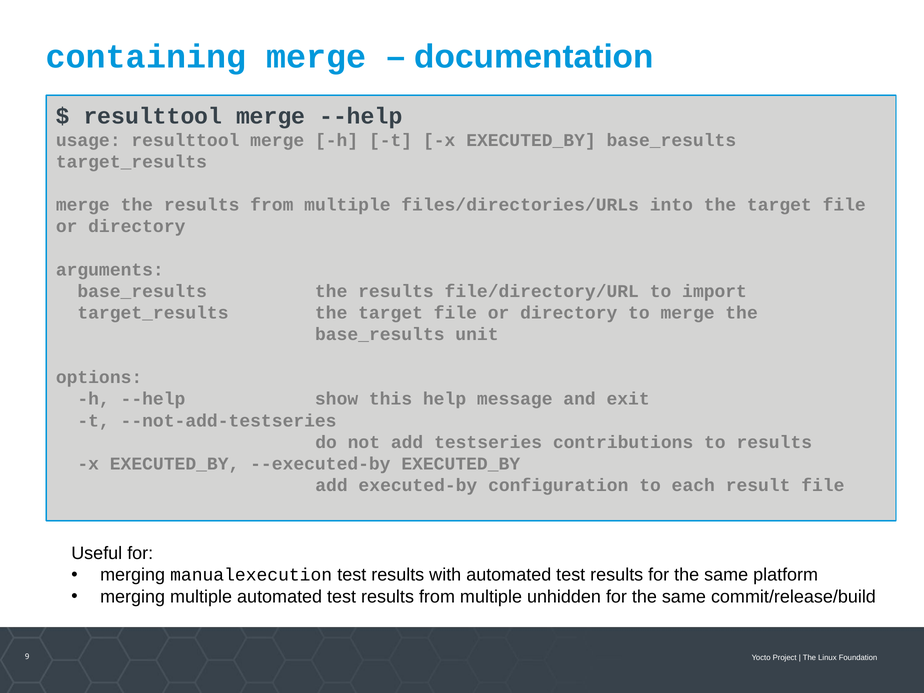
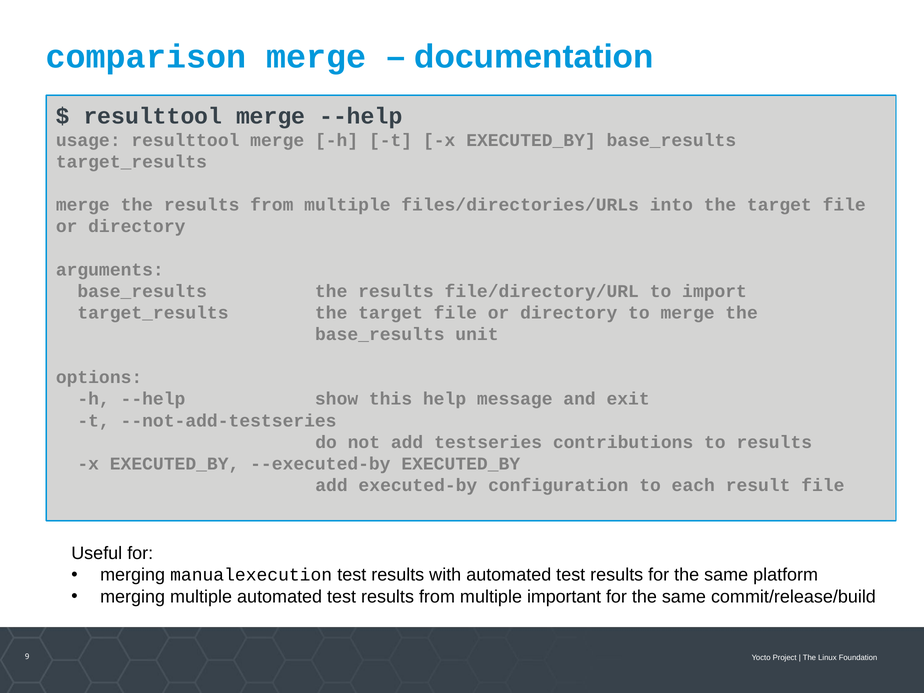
containing: containing -> comparison (146, 57)
unhidden: unhidden -> important (564, 597)
